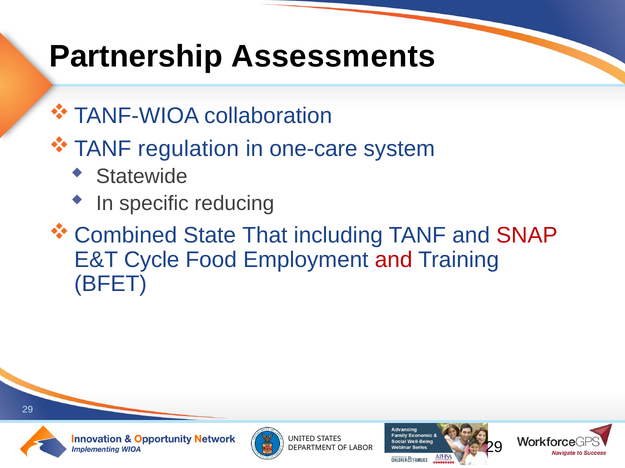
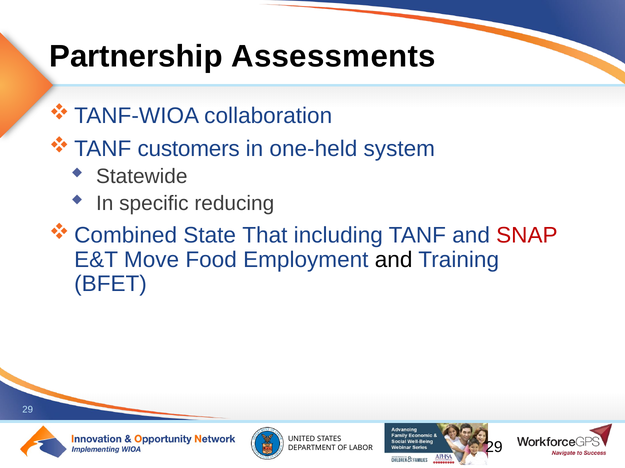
regulation: regulation -> customers (189, 149)
one-care: one-care -> one-held (313, 149)
Cycle: Cycle -> Move (152, 260)
and colour: red -> black (394, 260)
